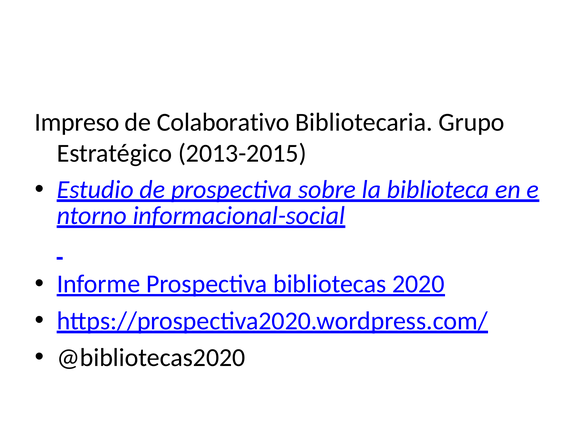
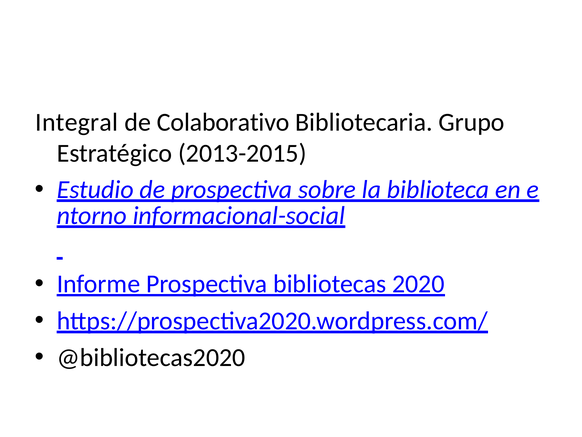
Impreso: Impreso -> Integral (77, 122)
